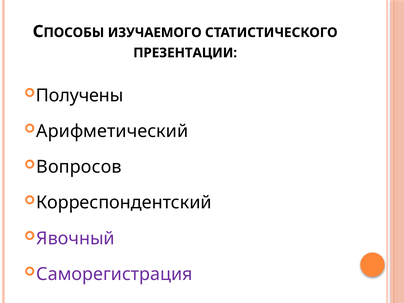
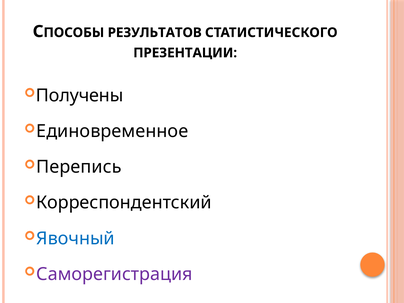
ИЗУЧАЕМОГО: ИЗУЧАЕМОГО -> РЕЗУЛЬТАТОВ (155, 33)
Арифметический: Арифметический -> Единовременное (112, 131)
Вопросов: Вопросов -> Перепись (79, 167)
Явочный colour: purple -> blue (76, 238)
